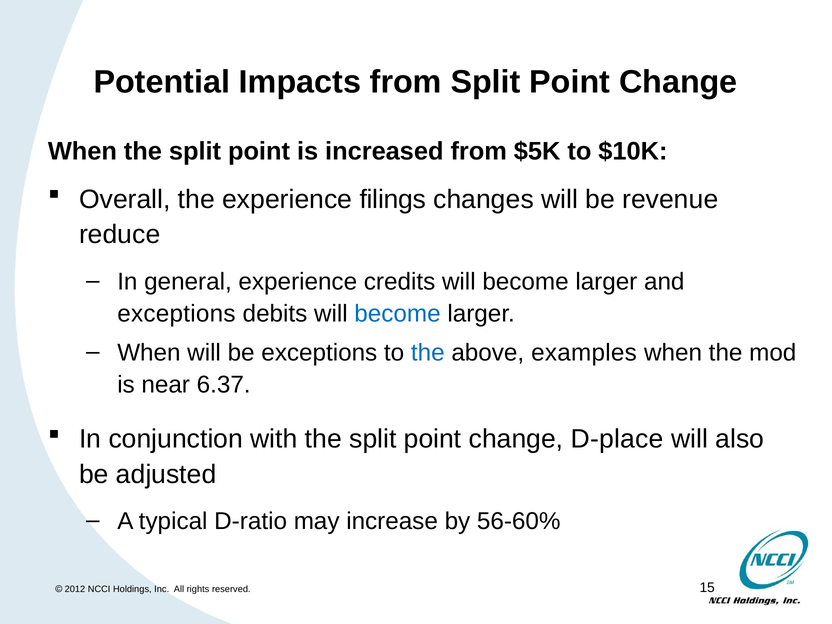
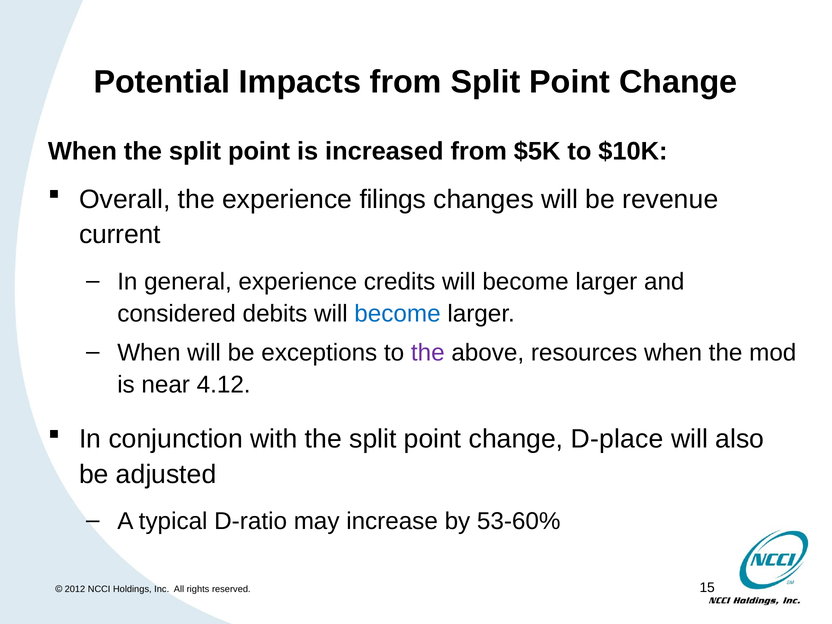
reduce: reduce -> current (120, 235)
exceptions: exceptions -> considered (177, 314)
the colour: blue -> purple (428, 353)
examples: examples -> resources (584, 353)
6.37: 6.37 -> 4.12 (224, 385)
56-60%: 56-60% -> 53-60% (519, 521)
